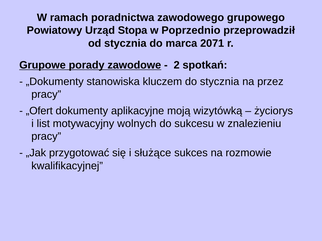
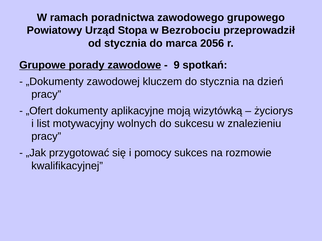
Poprzednio: Poprzednio -> Bezrobociu (191, 31)
2071: 2071 -> 2056 (212, 43)
2: 2 -> 9 (177, 65)
stanowiska: stanowiska -> zawodowej (113, 82)
przez: przez -> dzień (270, 82)
służące: służące -> pomocy (153, 153)
